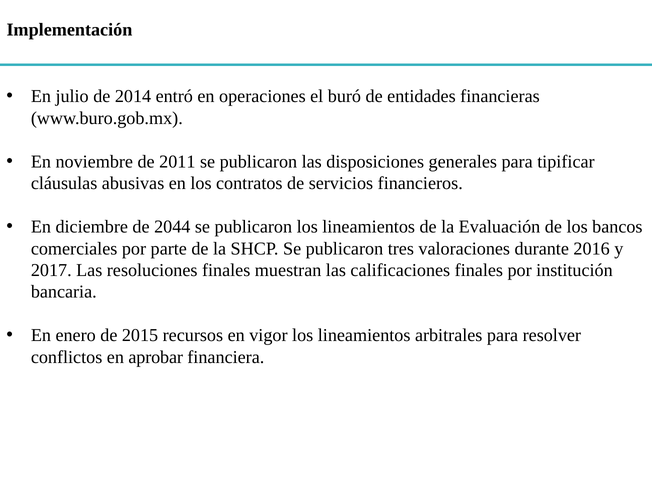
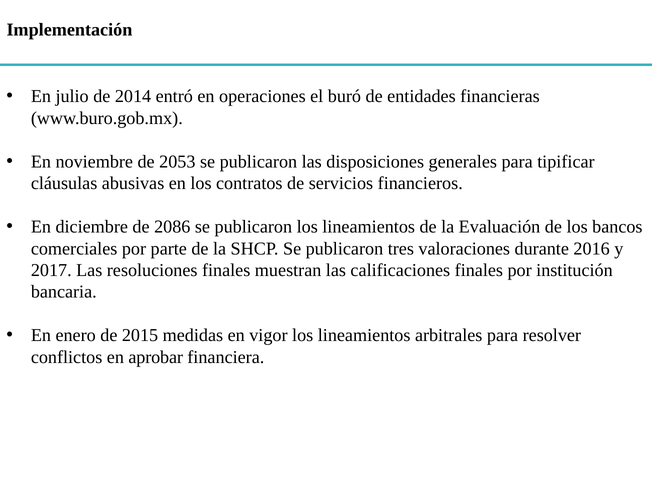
2011: 2011 -> 2053 (177, 162)
2044: 2044 -> 2086 (172, 227)
recursos: recursos -> medidas (193, 335)
